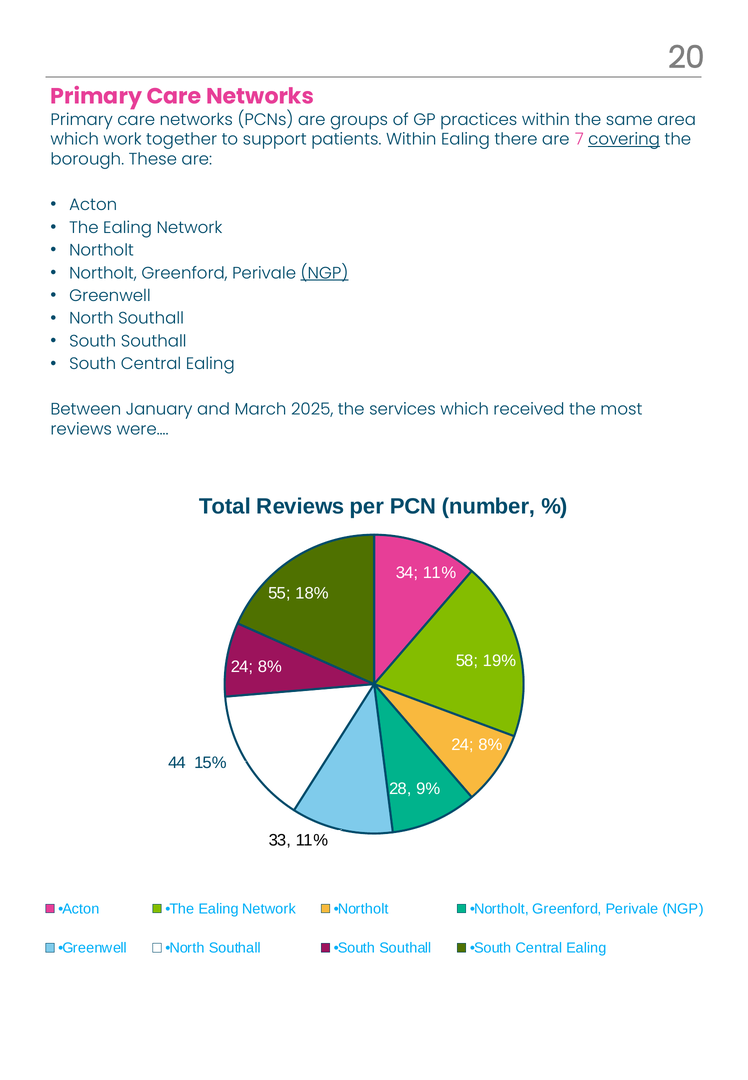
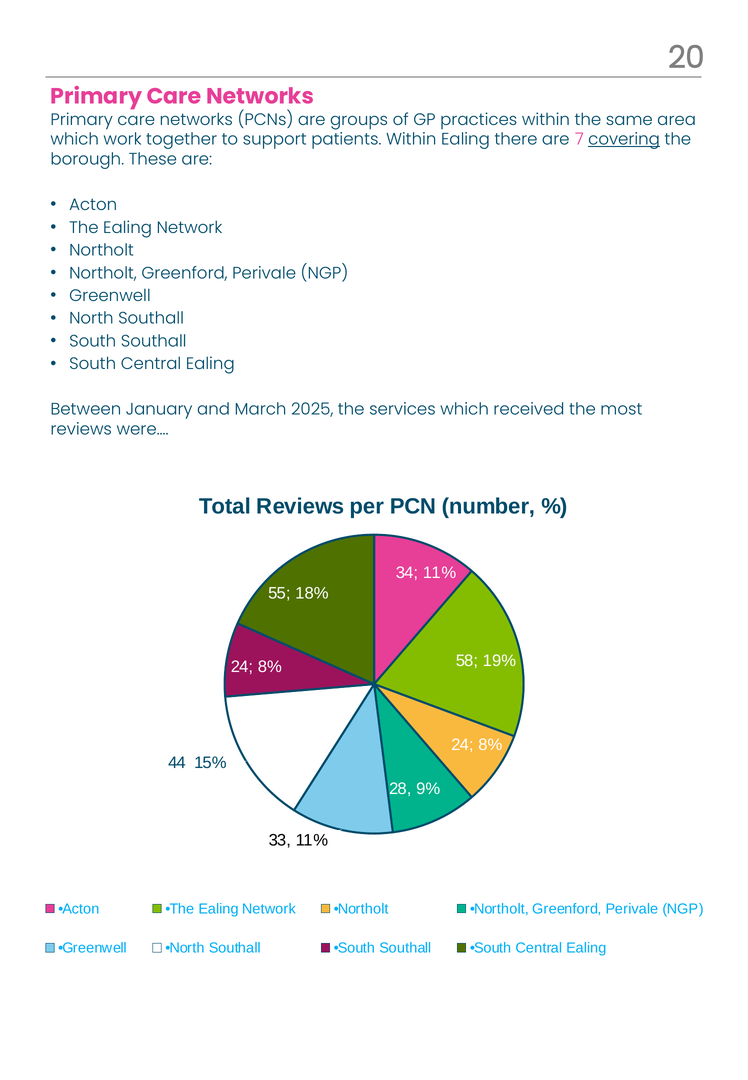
NGP underline: present -> none (324, 273)
